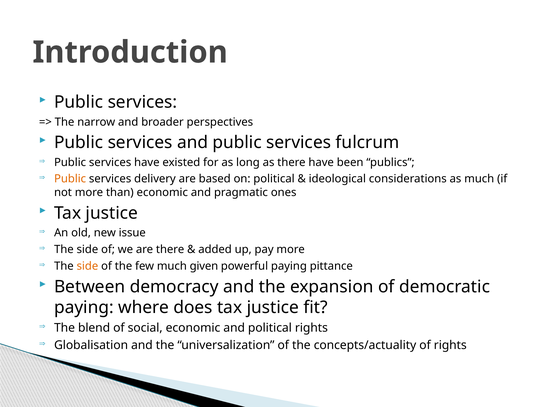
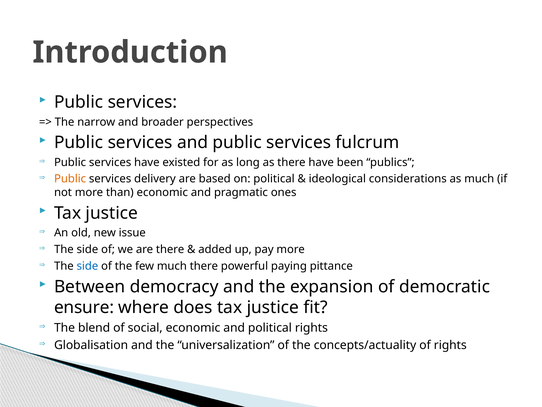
side colour: orange -> blue (87, 266)
much given: given -> there (204, 266)
paying: paying -> ensure (84, 307)
